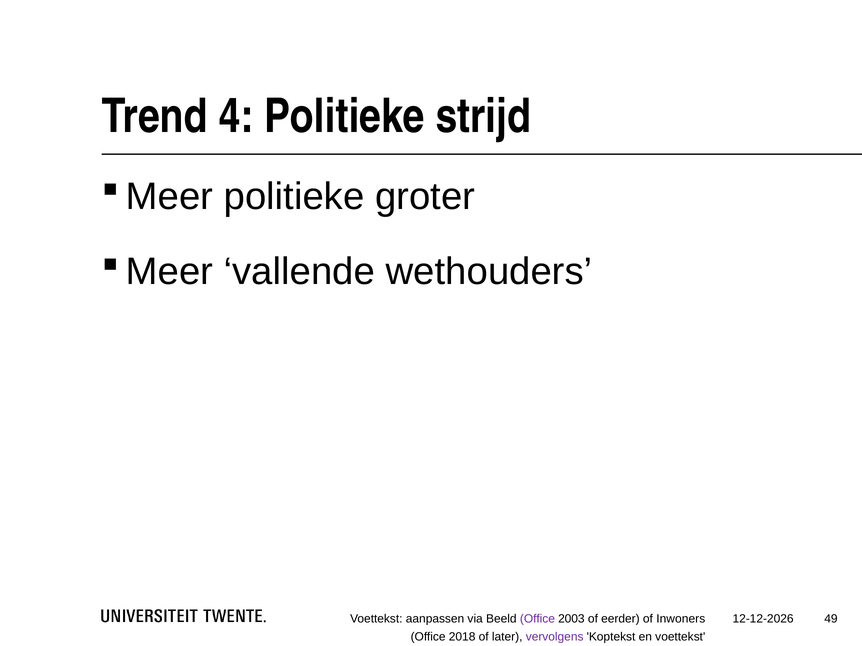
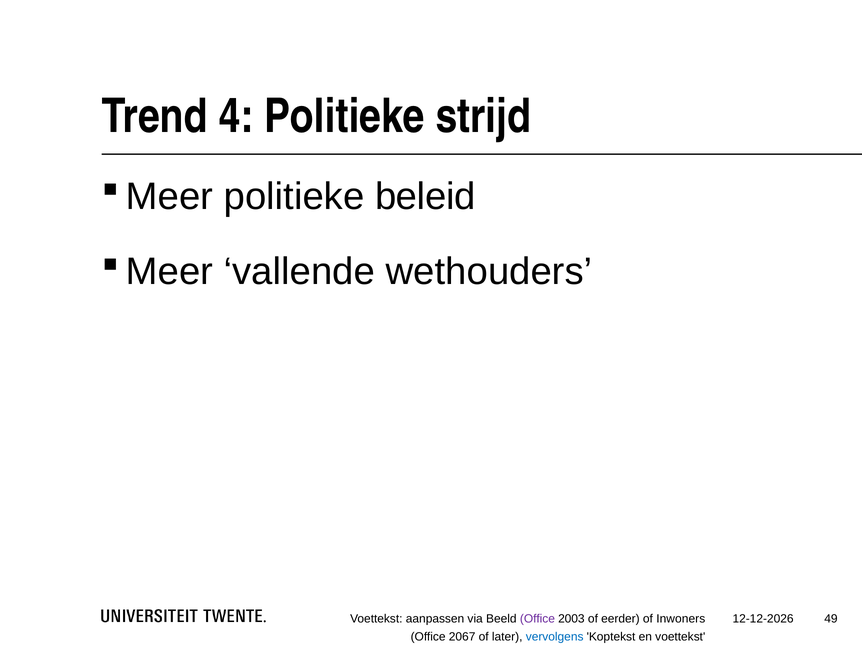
groter: groter -> beleid (425, 197)
2018: 2018 -> 2067 (462, 637)
vervolgens colour: purple -> blue (555, 637)
